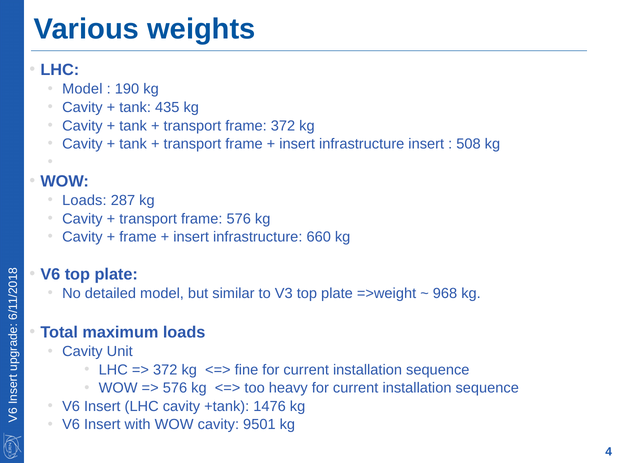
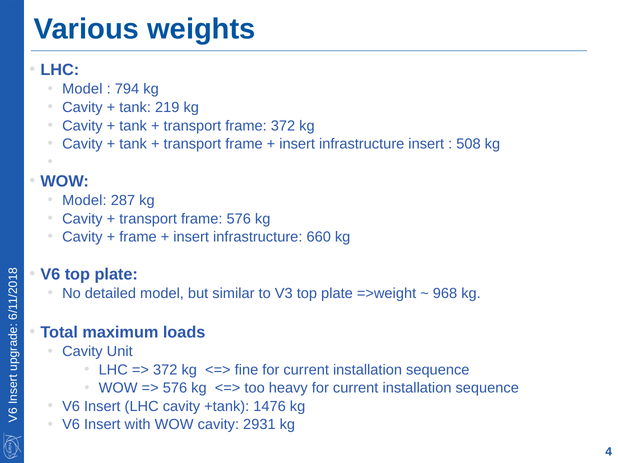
190: 190 -> 794 (127, 89)
435: 435 -> 219 (167, 108)
Loads: Loads -> Model (84, 201)
9501: 9501 -> 2931 (259, 425)
